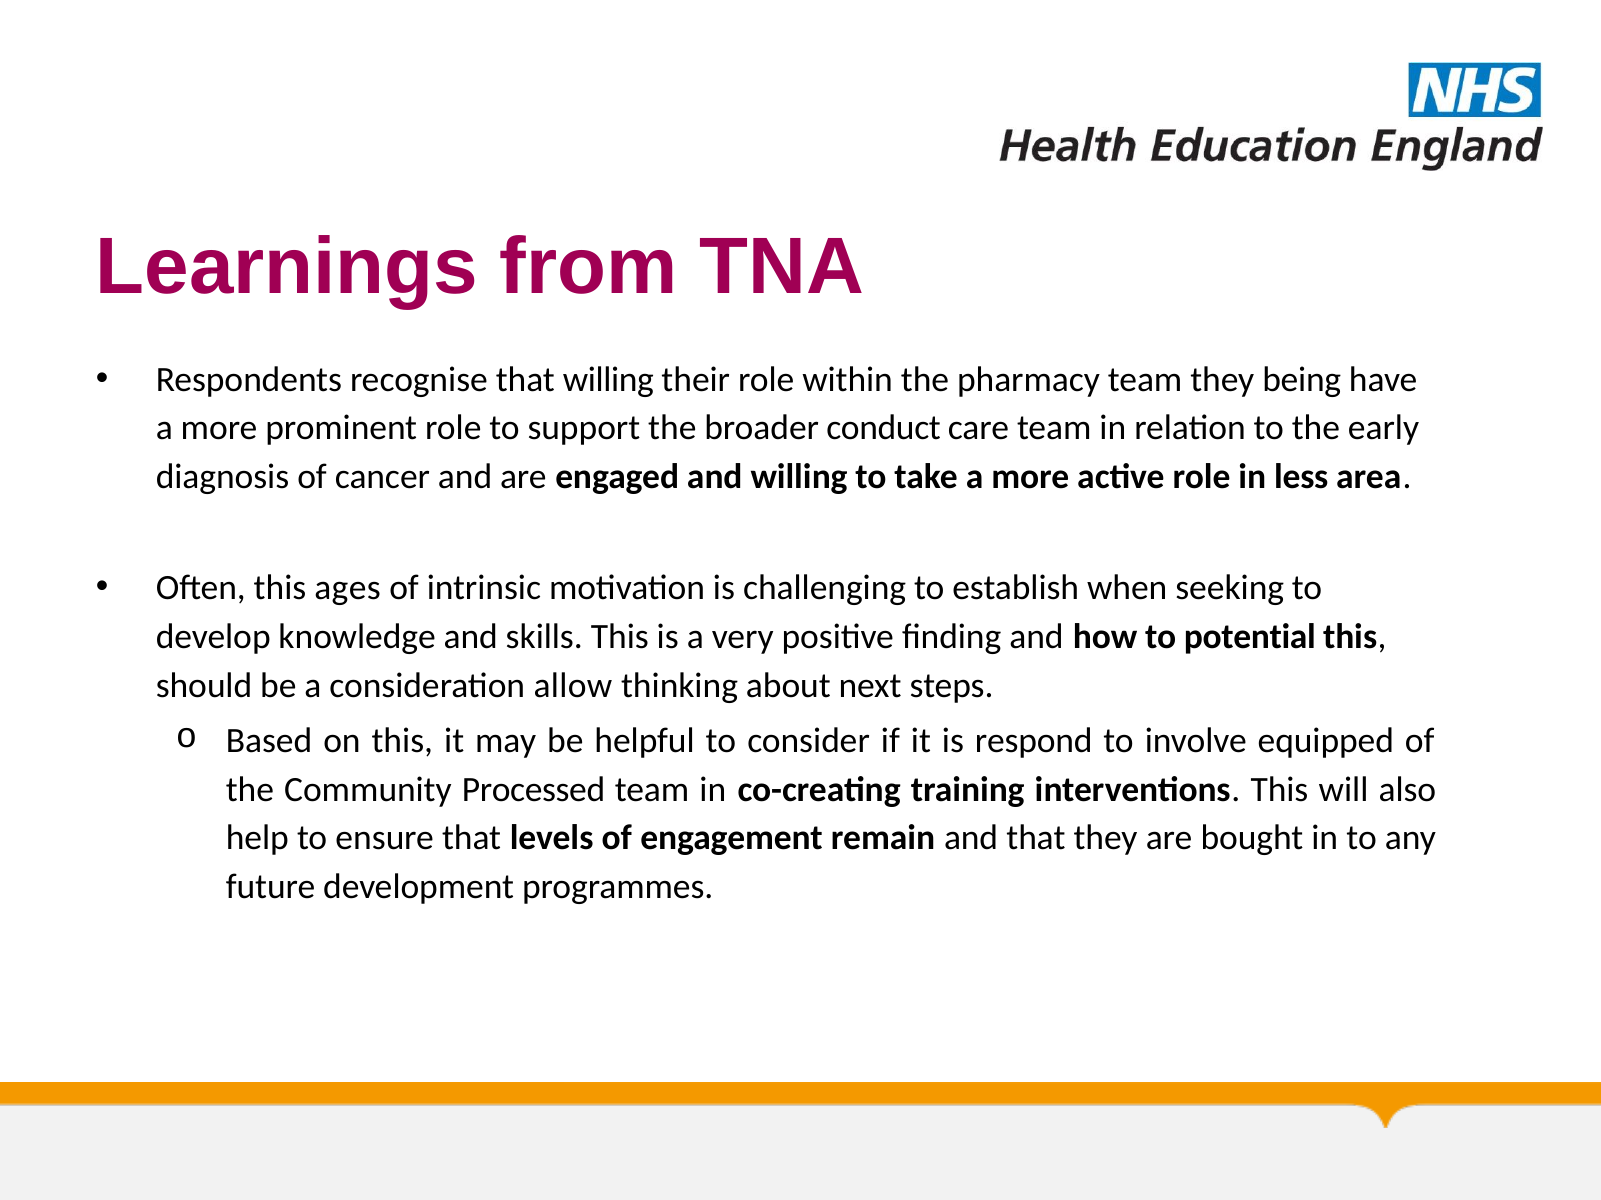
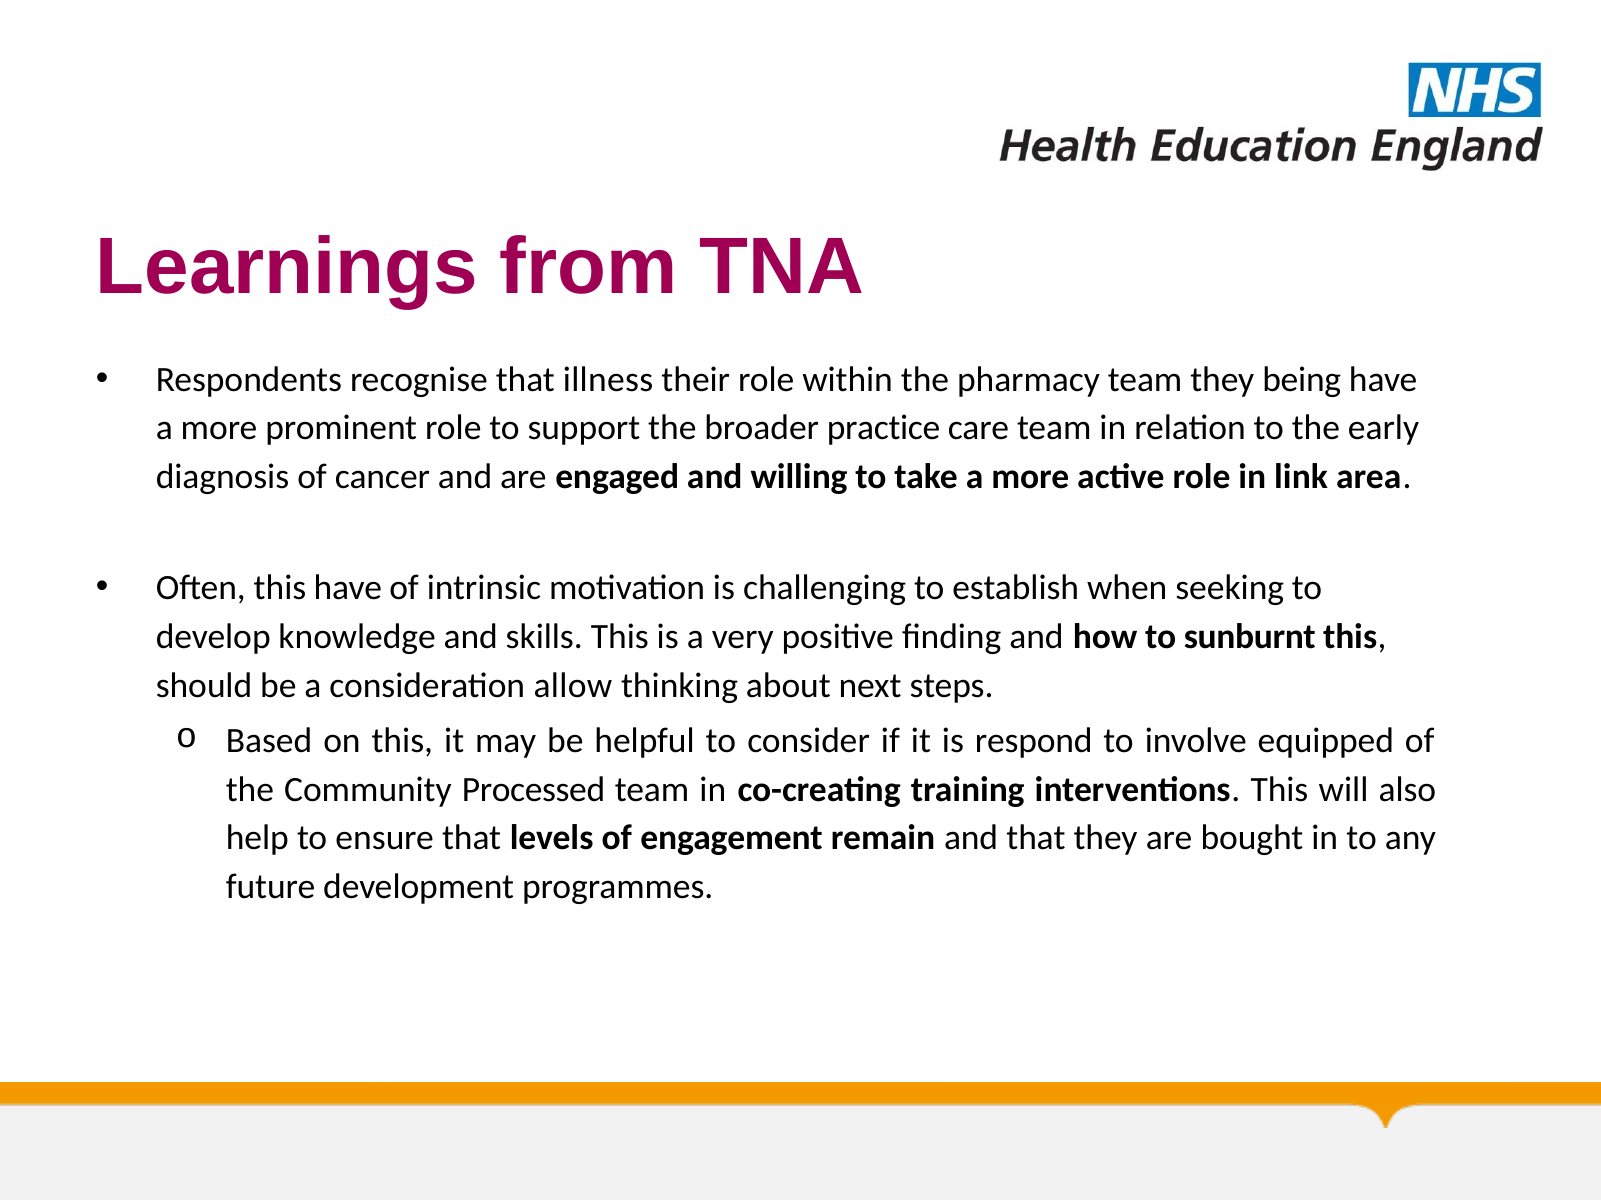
that willing: willing -> illness (608, 380)
conduct: conduct -> practice (884, 428)
less: less -> link (1301, 477)
this ages: ages -> have (348, 589)
potential: potential -> sunburnt (1250, 637)
